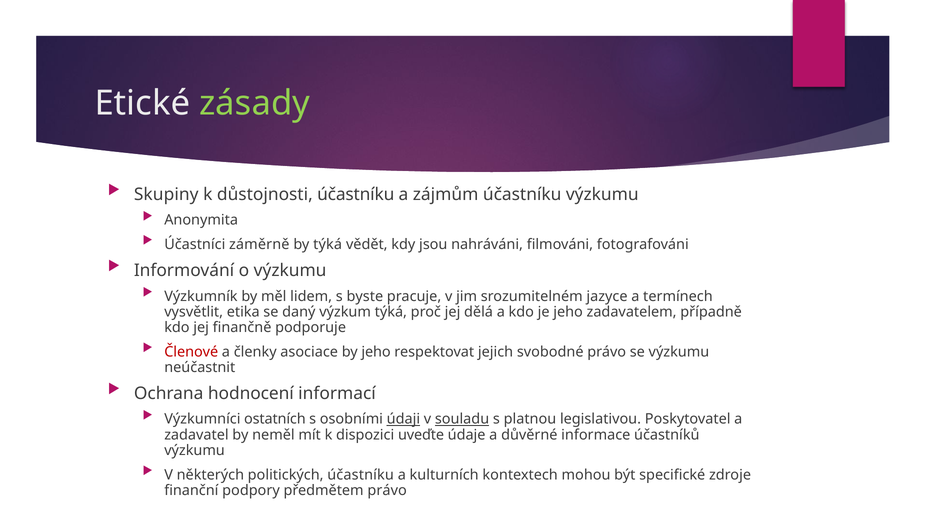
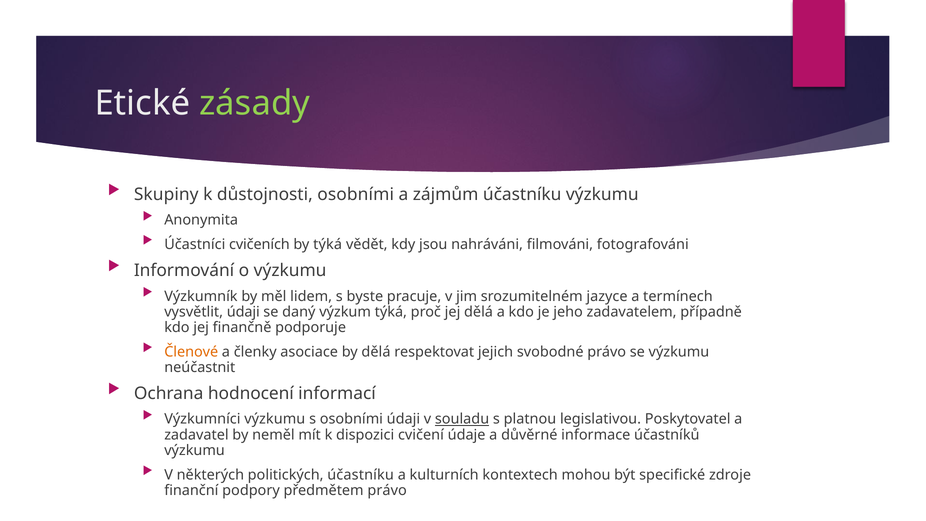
důstojnosti účastníku: účastníku -> osobními (356, 195)
záměrně: záměrně -> cvičeních (259, 244)
vysvětlit etika: etika -> údaji (243, 312)
Členové colour: red -> orange (191, 352)
by jeho: jeho -> dělá (376, 352)
Výzkumníci ostatních: ostatních -> výzkumu (275, 419)
údaji underline: present -> none (403, 419)
uveďte: uveďte -> cvičení (421, 435)
